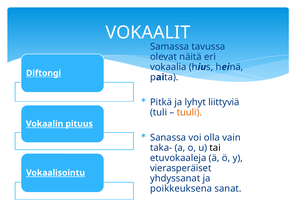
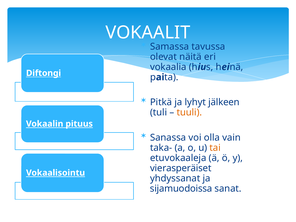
liittyviä: liittyviä -> jälkeen (224, 102)
tai colour: black -> orange (215, 148)
poikkeuksena: poikkeuksena -> sijamuodoissa (181, 189)
